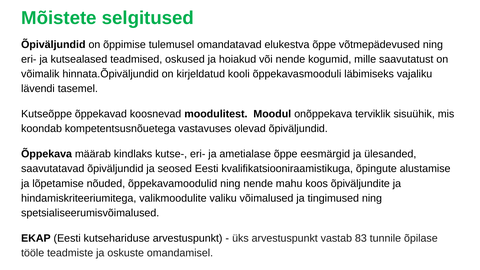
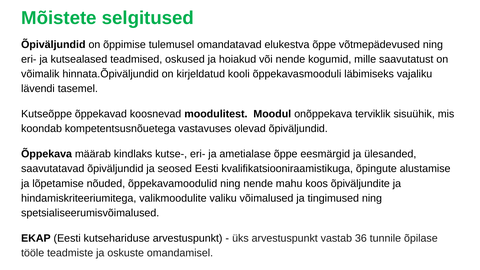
83: 83 -> 36 (361, 238)
